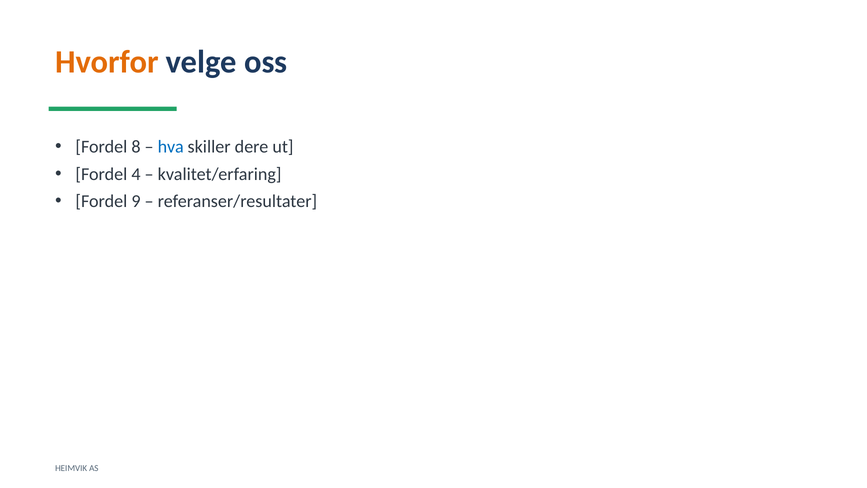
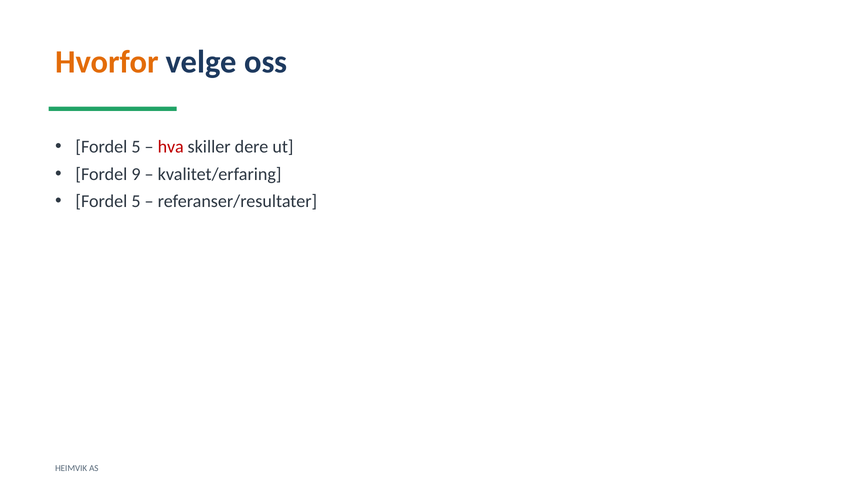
8: 8 -> 5 (136, 147)
hva colour: blue -> red (171, 147)
4: 4 -> 9 (136, 174)
9: 9 -> 5 (136, 201)
